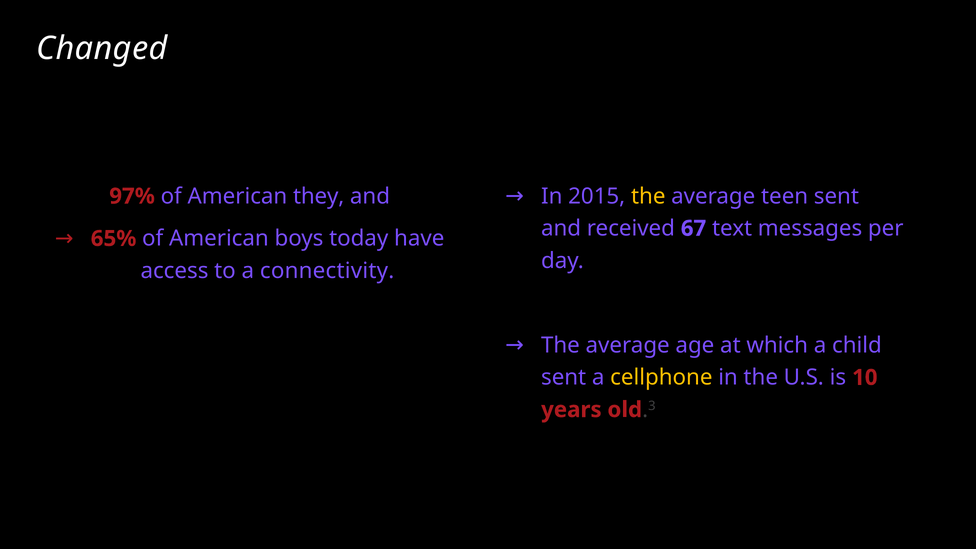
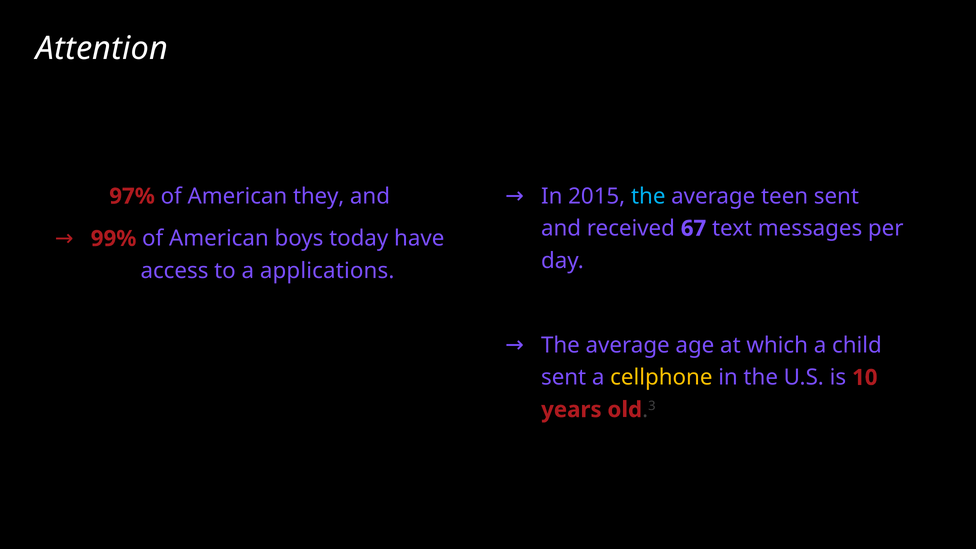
Changed: Changed -> Attention (102, 49)
the colour: yellow -> light blue (648, 196)
65%: 65% -> 99% (114, 239)
connectivity: connectivity -> applications (327, 271)
